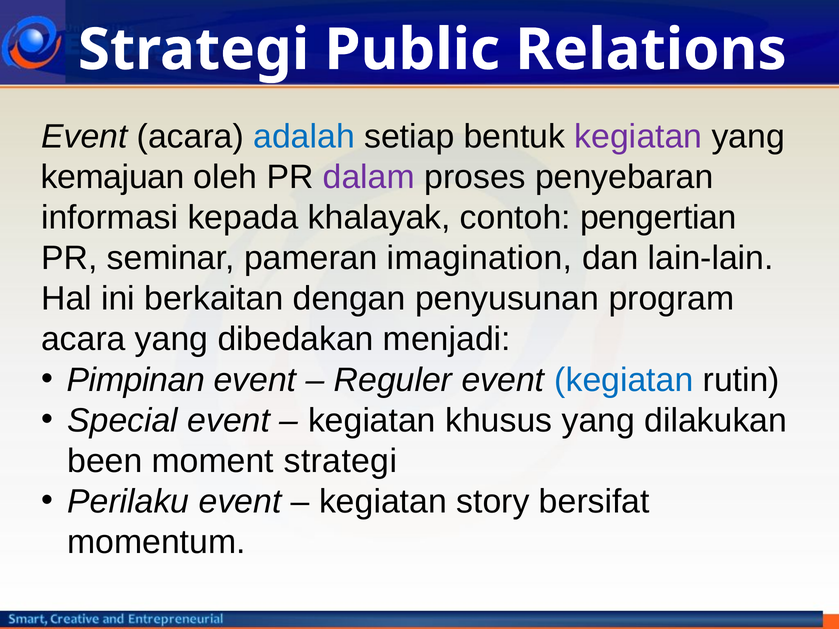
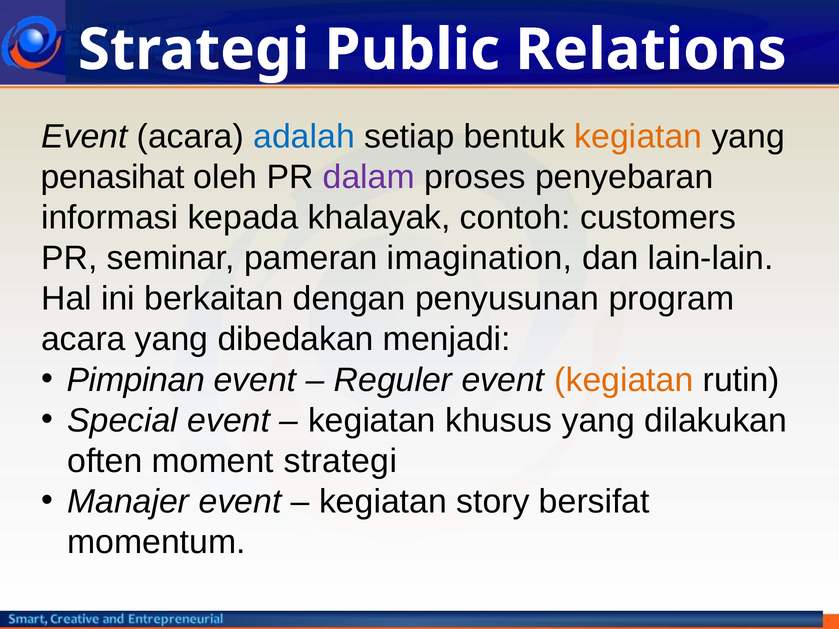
kegiatan colour: purple -> orange (638, 137)
kemajuan: kemajuan -> penasihat (113, 177)
pengertian: pengertian -> customers (658, 218)
kegiatan colour: blue -> orange (624, 380)
been: been -> often (105, 461)
Perilaku: Perilaku -> Manajer (128, 502)
